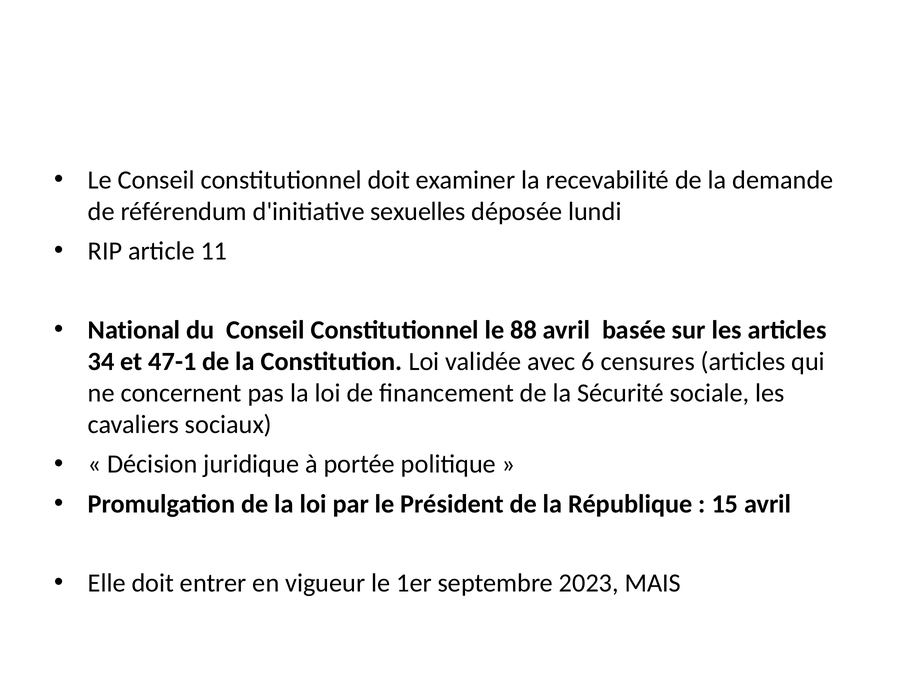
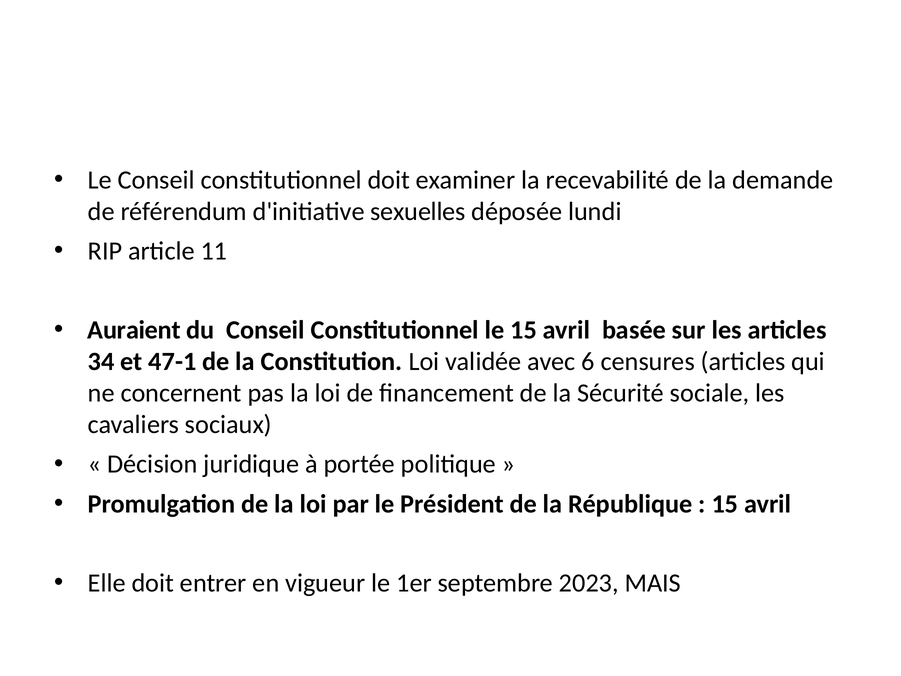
National: National -> Auraient (134, 330)
le 88: 88 -> 15 (524, 330)
